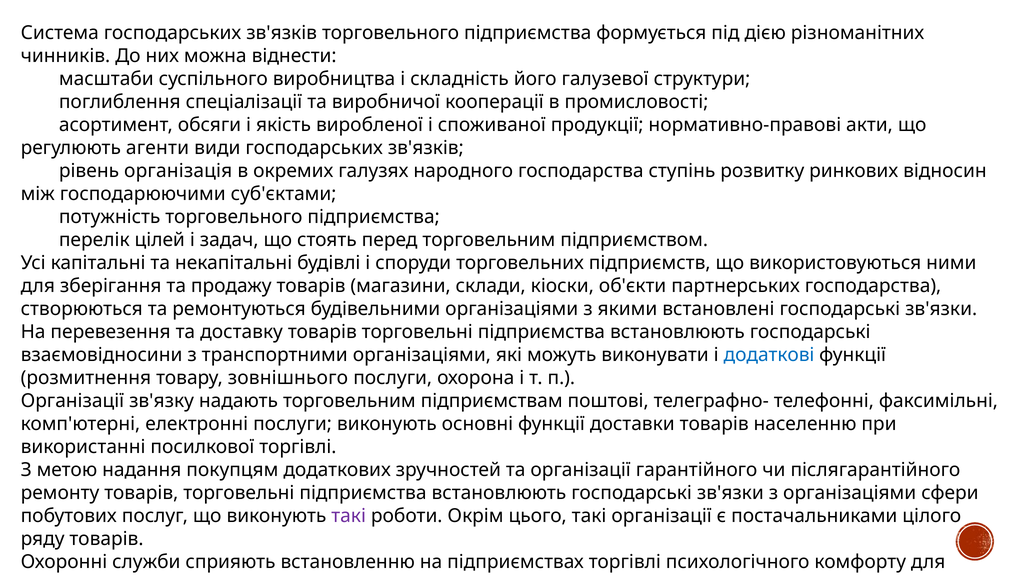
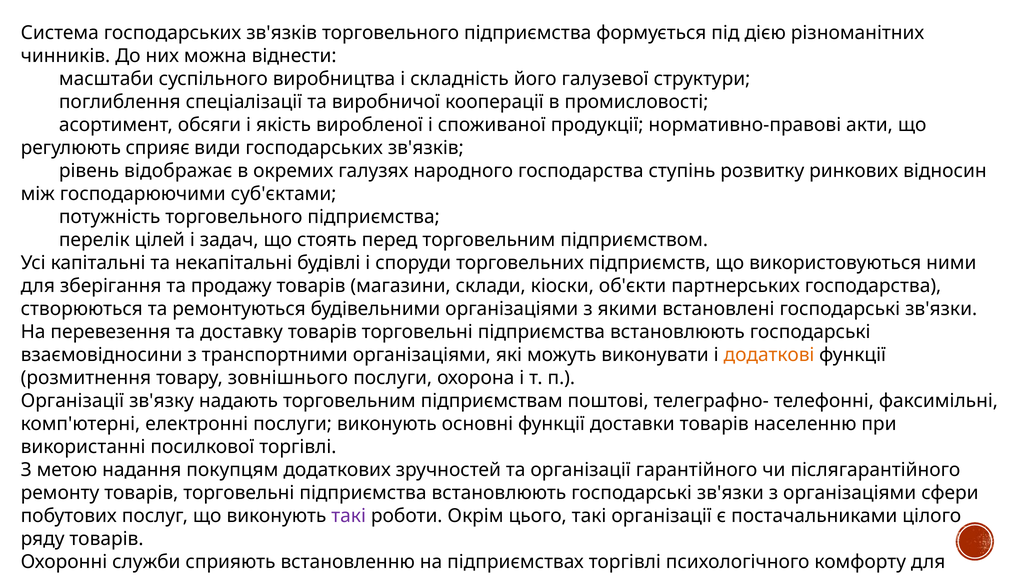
агенти: агенти -> сприяє (158, 148)
організація: організація -> відображає (178, 171)
додаткові colour: blue -> orange (769, 355)
